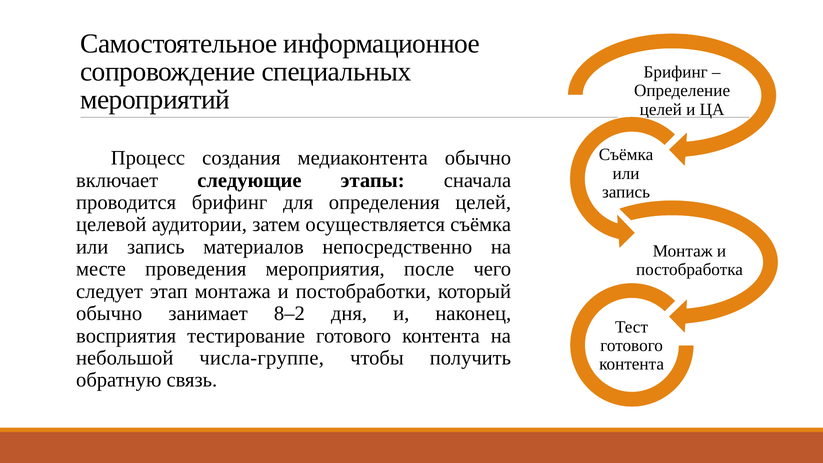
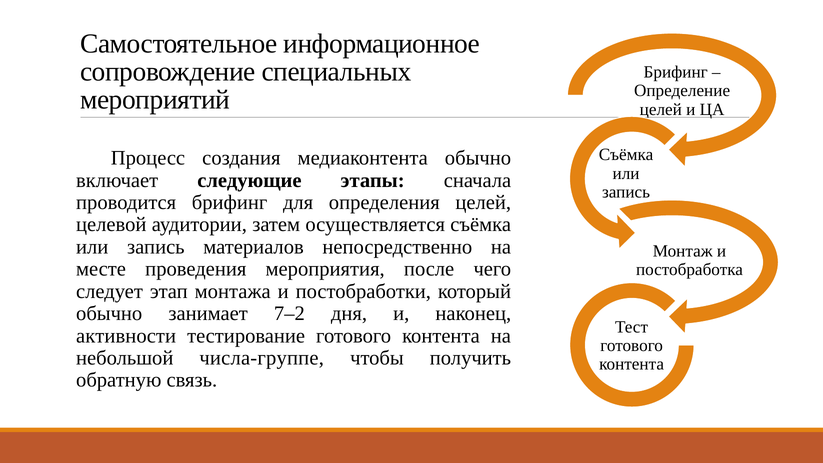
8–2: 8–2 -> 7–2 (289, 313)
восприятия: восприятия -> активности (126, 336)
